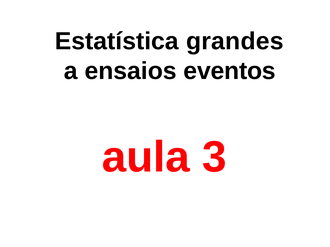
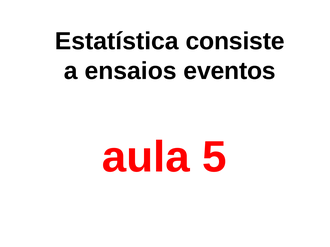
grandes: grandes -> consiste (235, 41)
3: 3 -> 5 (214, 157)
